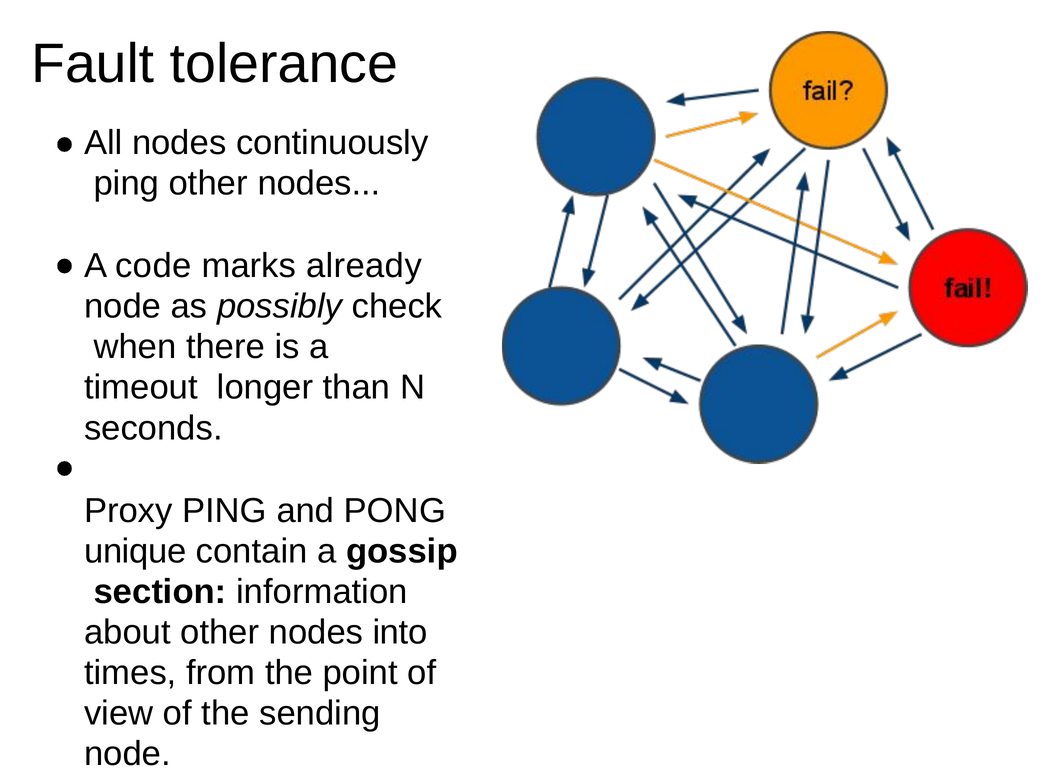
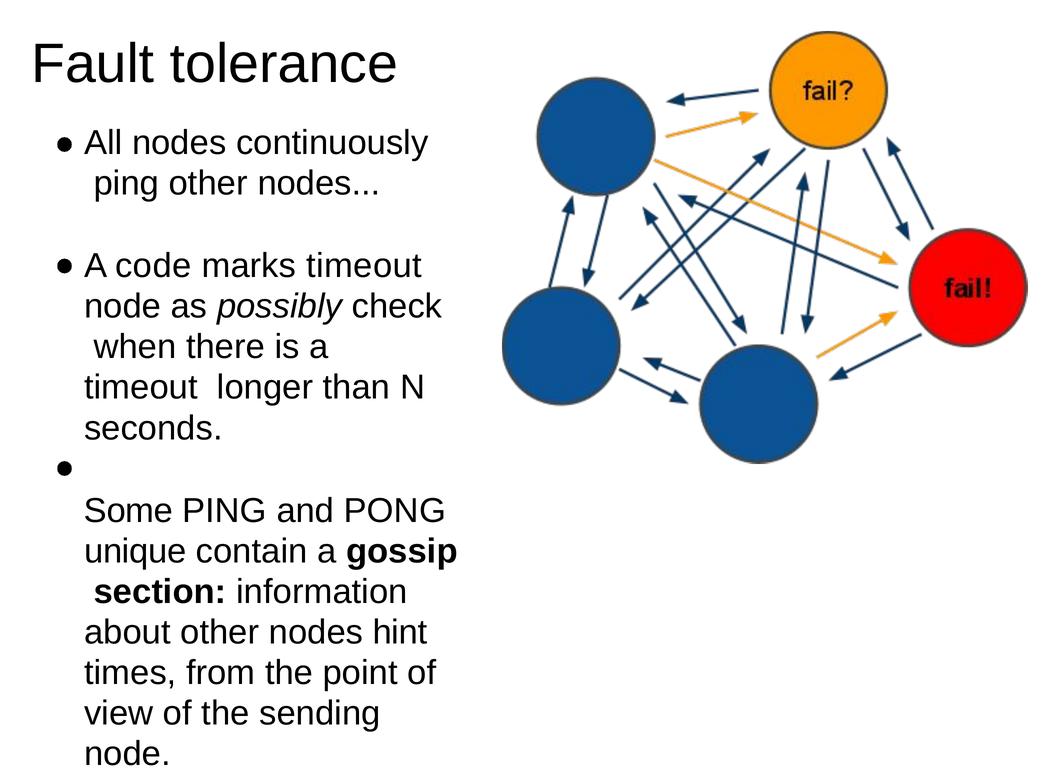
marks already: already -> timeout (364, 266)
Proxy: Proxy -> Some (129, 511)
into: into -> hint (400, 633)
